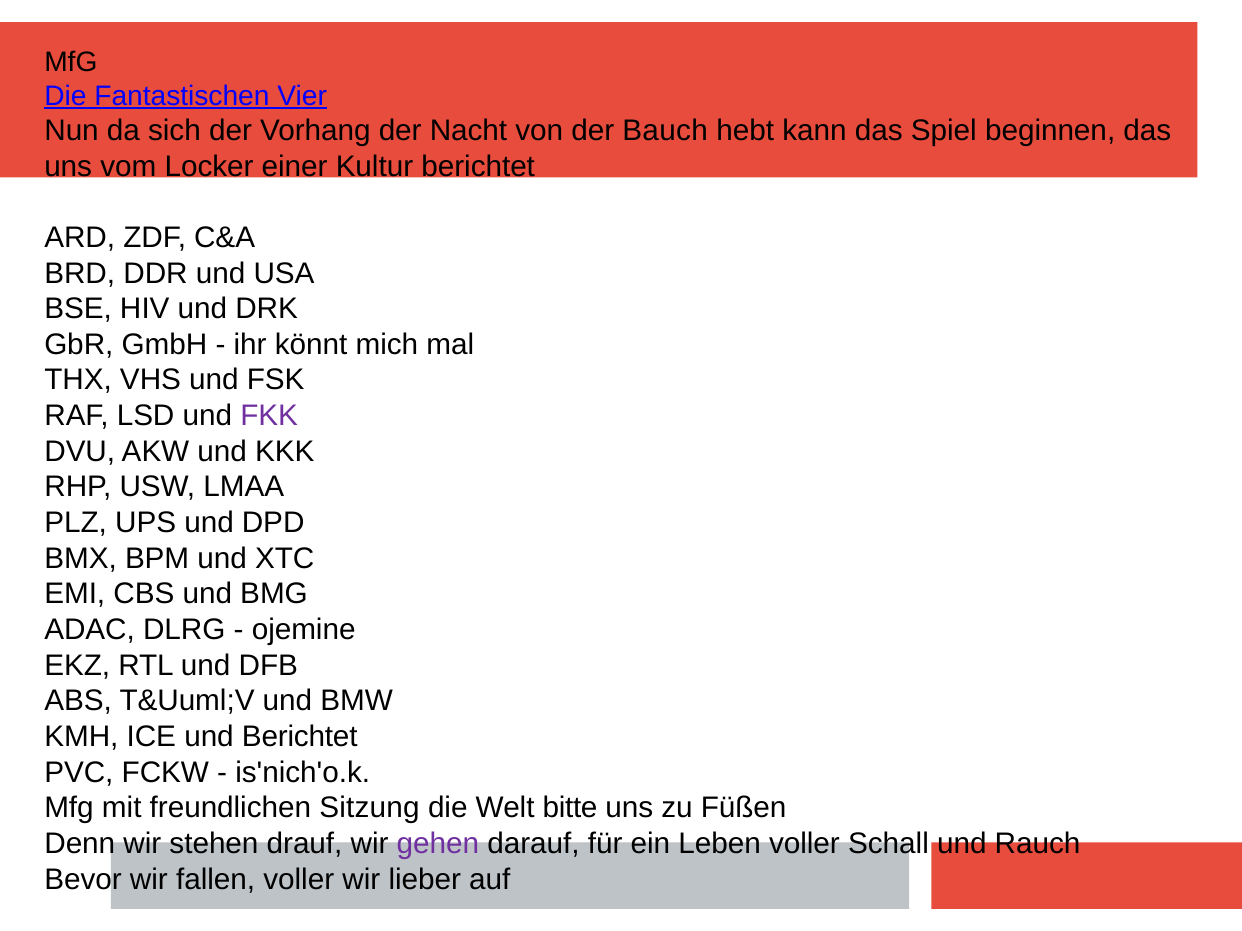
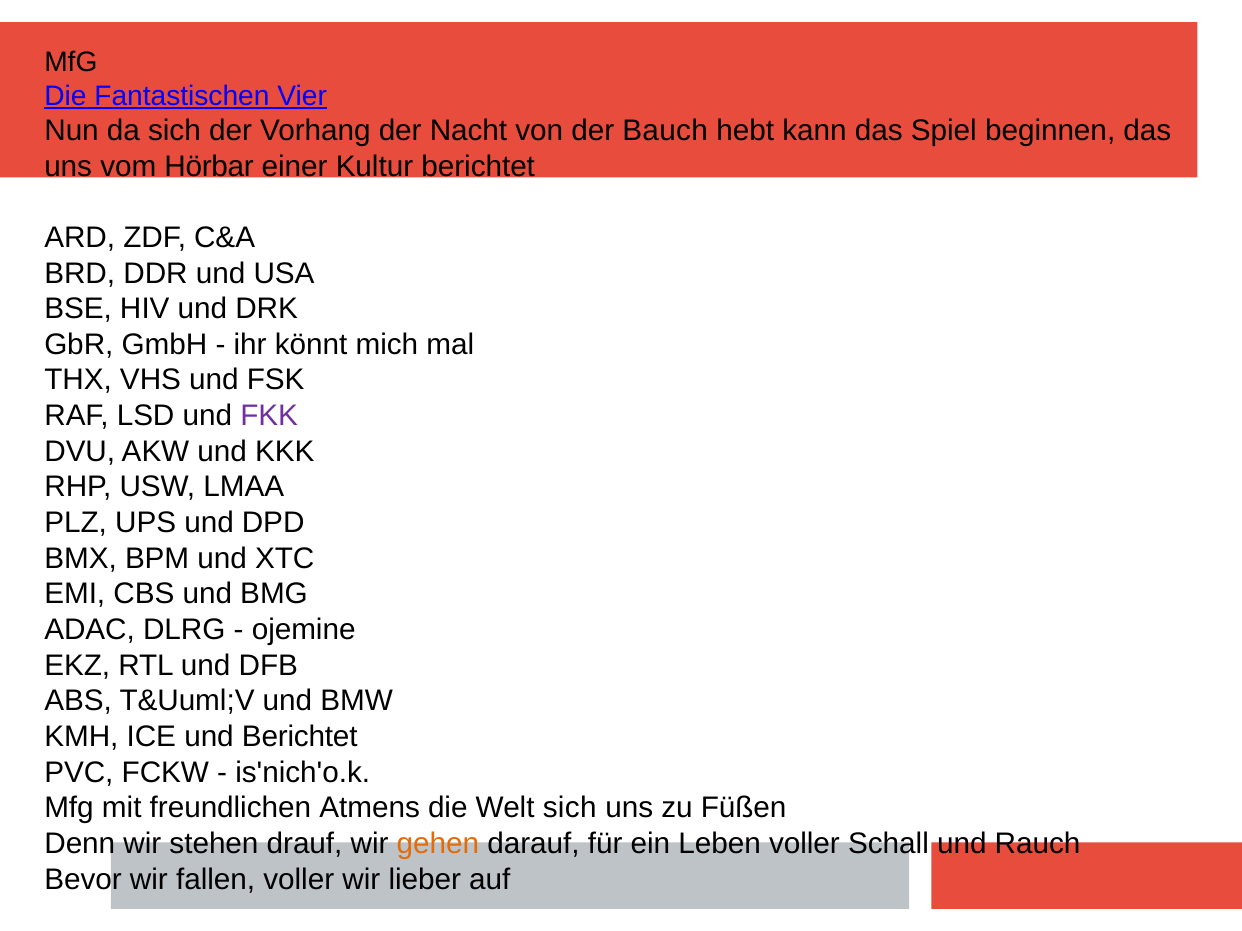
Locker: Locker -> Hörbar (209, 166)
Sitzung: Sitzung -> Atmens (370, 808)
Welt bitte: bitte -> sich (570, 808)
gehen colour: purple -> orange (438, 844)
